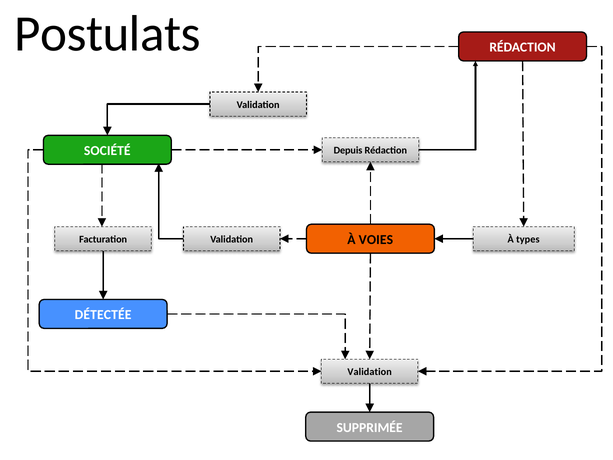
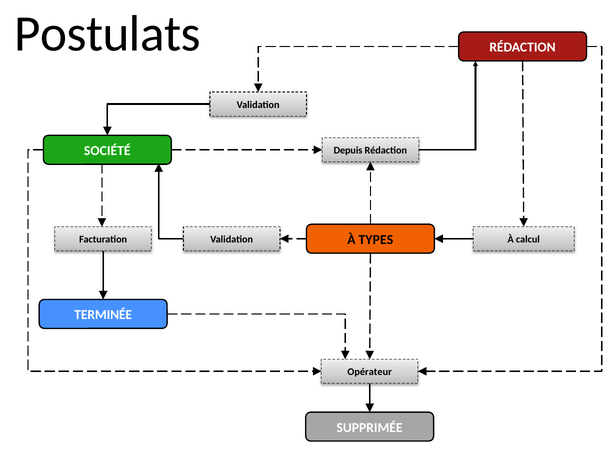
VOIES: VOIES -> TYPES (376, 240)
types: types -> calcul (528, 239)
DÉTECTÉE: DÉTECTÉE -> TERMINÉE (103, 315)
Validation: Validation -> Opérateur (370, 372)
